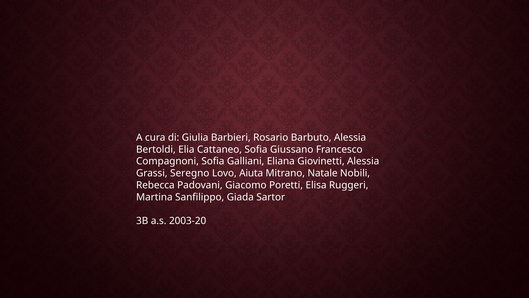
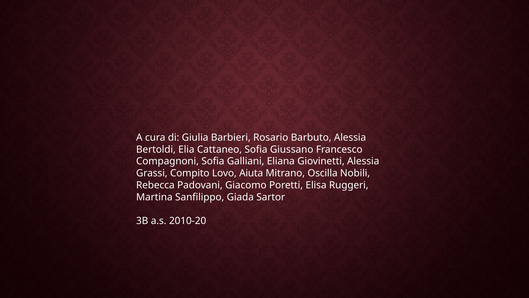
Seregno: Seregno -> Compito (190, 173)
Natale: Natale -> Oscilla (323, 173)
2003-20: 2003-20 -> 2010-20 (188, 221)
